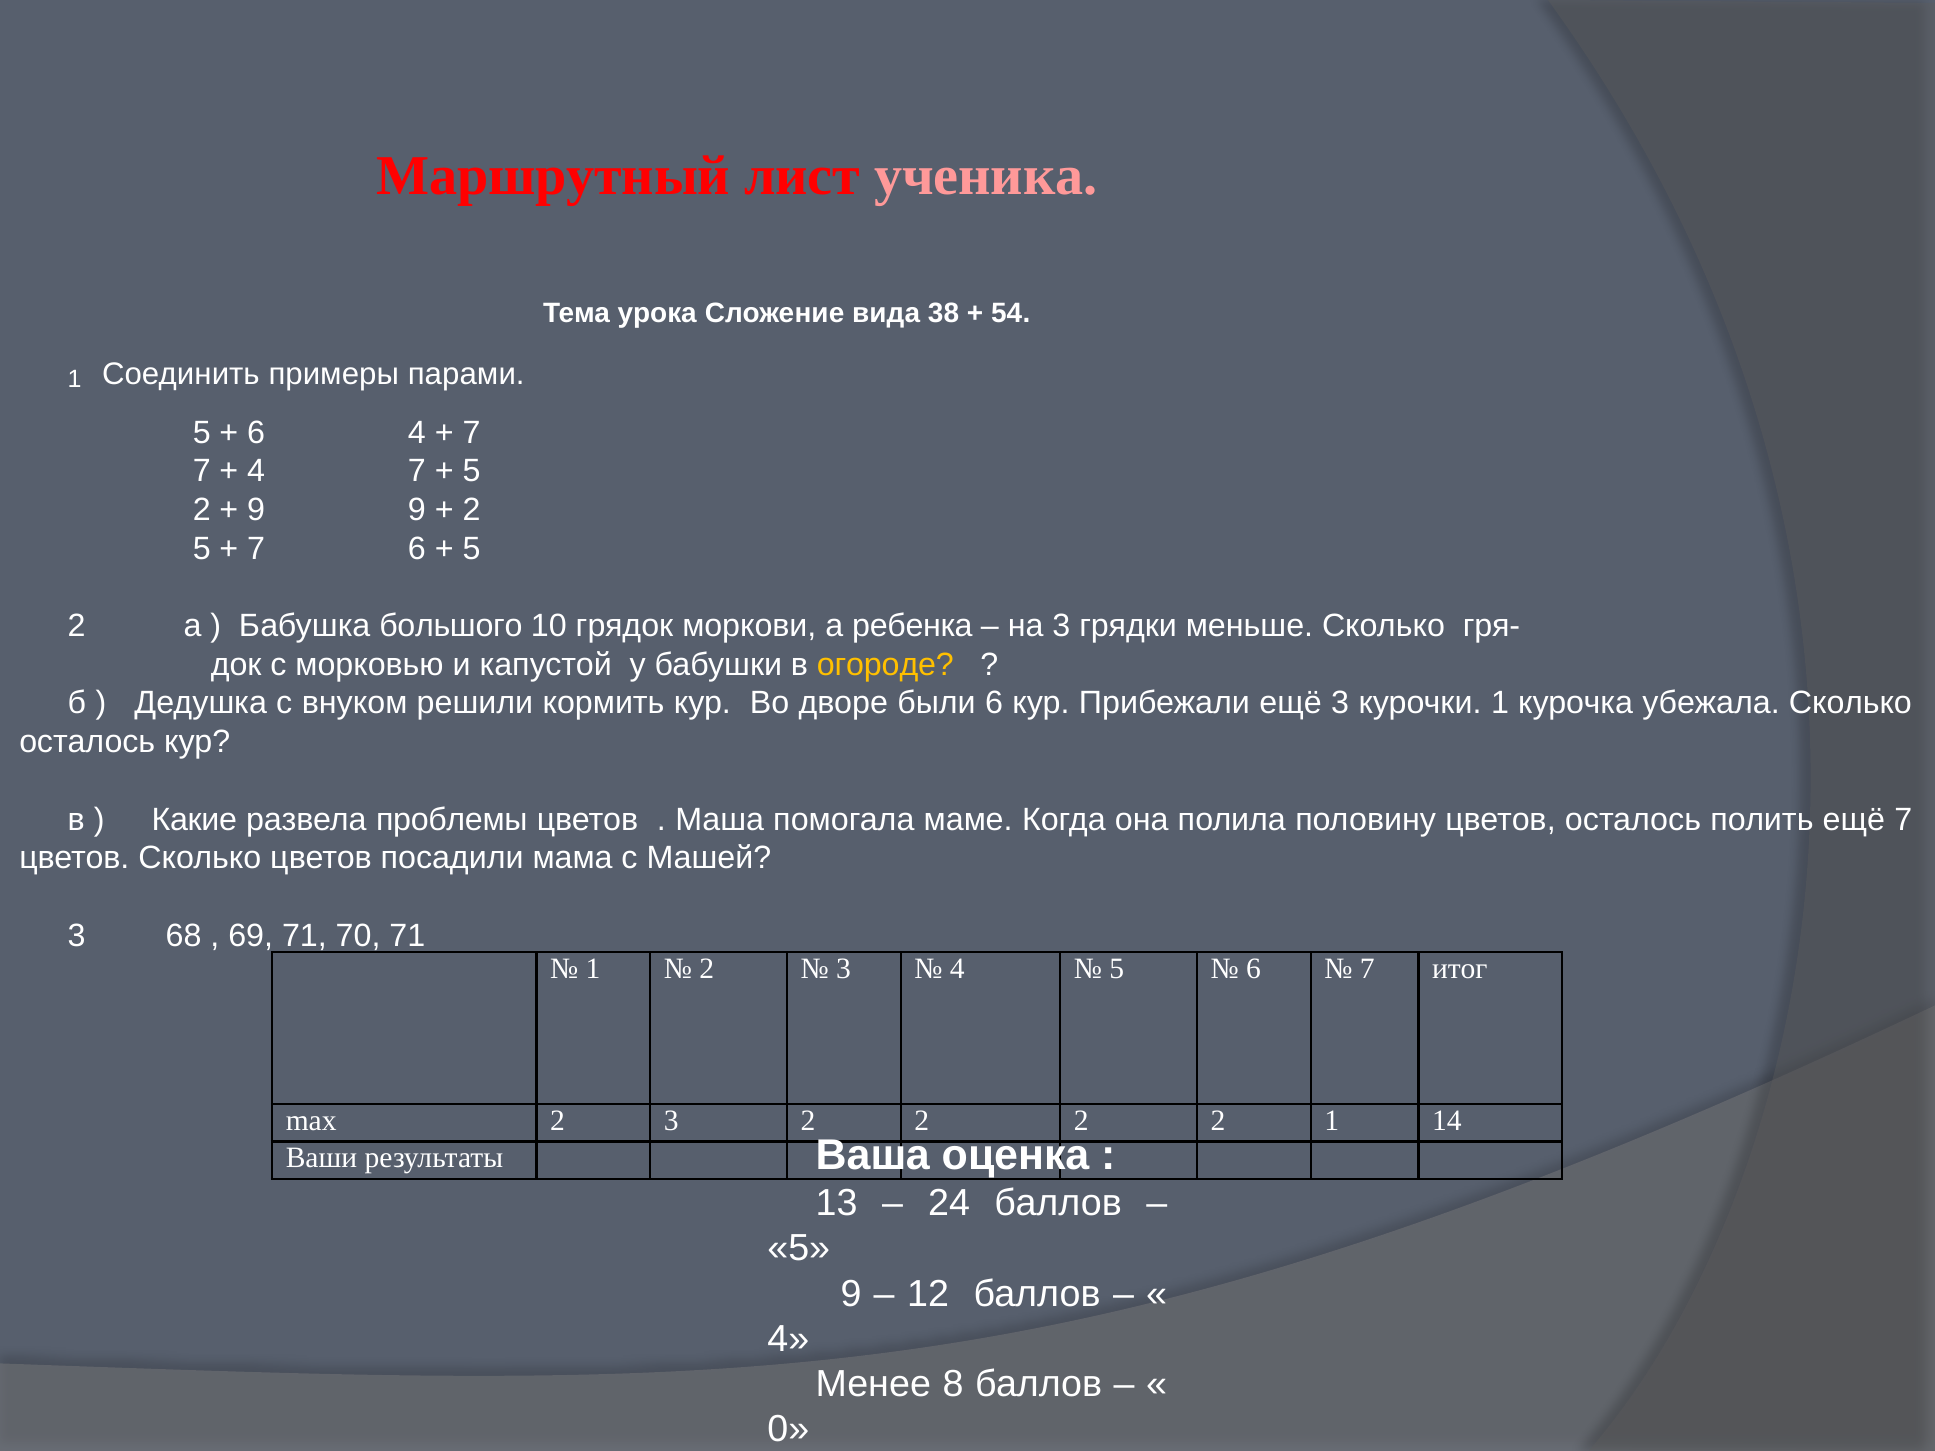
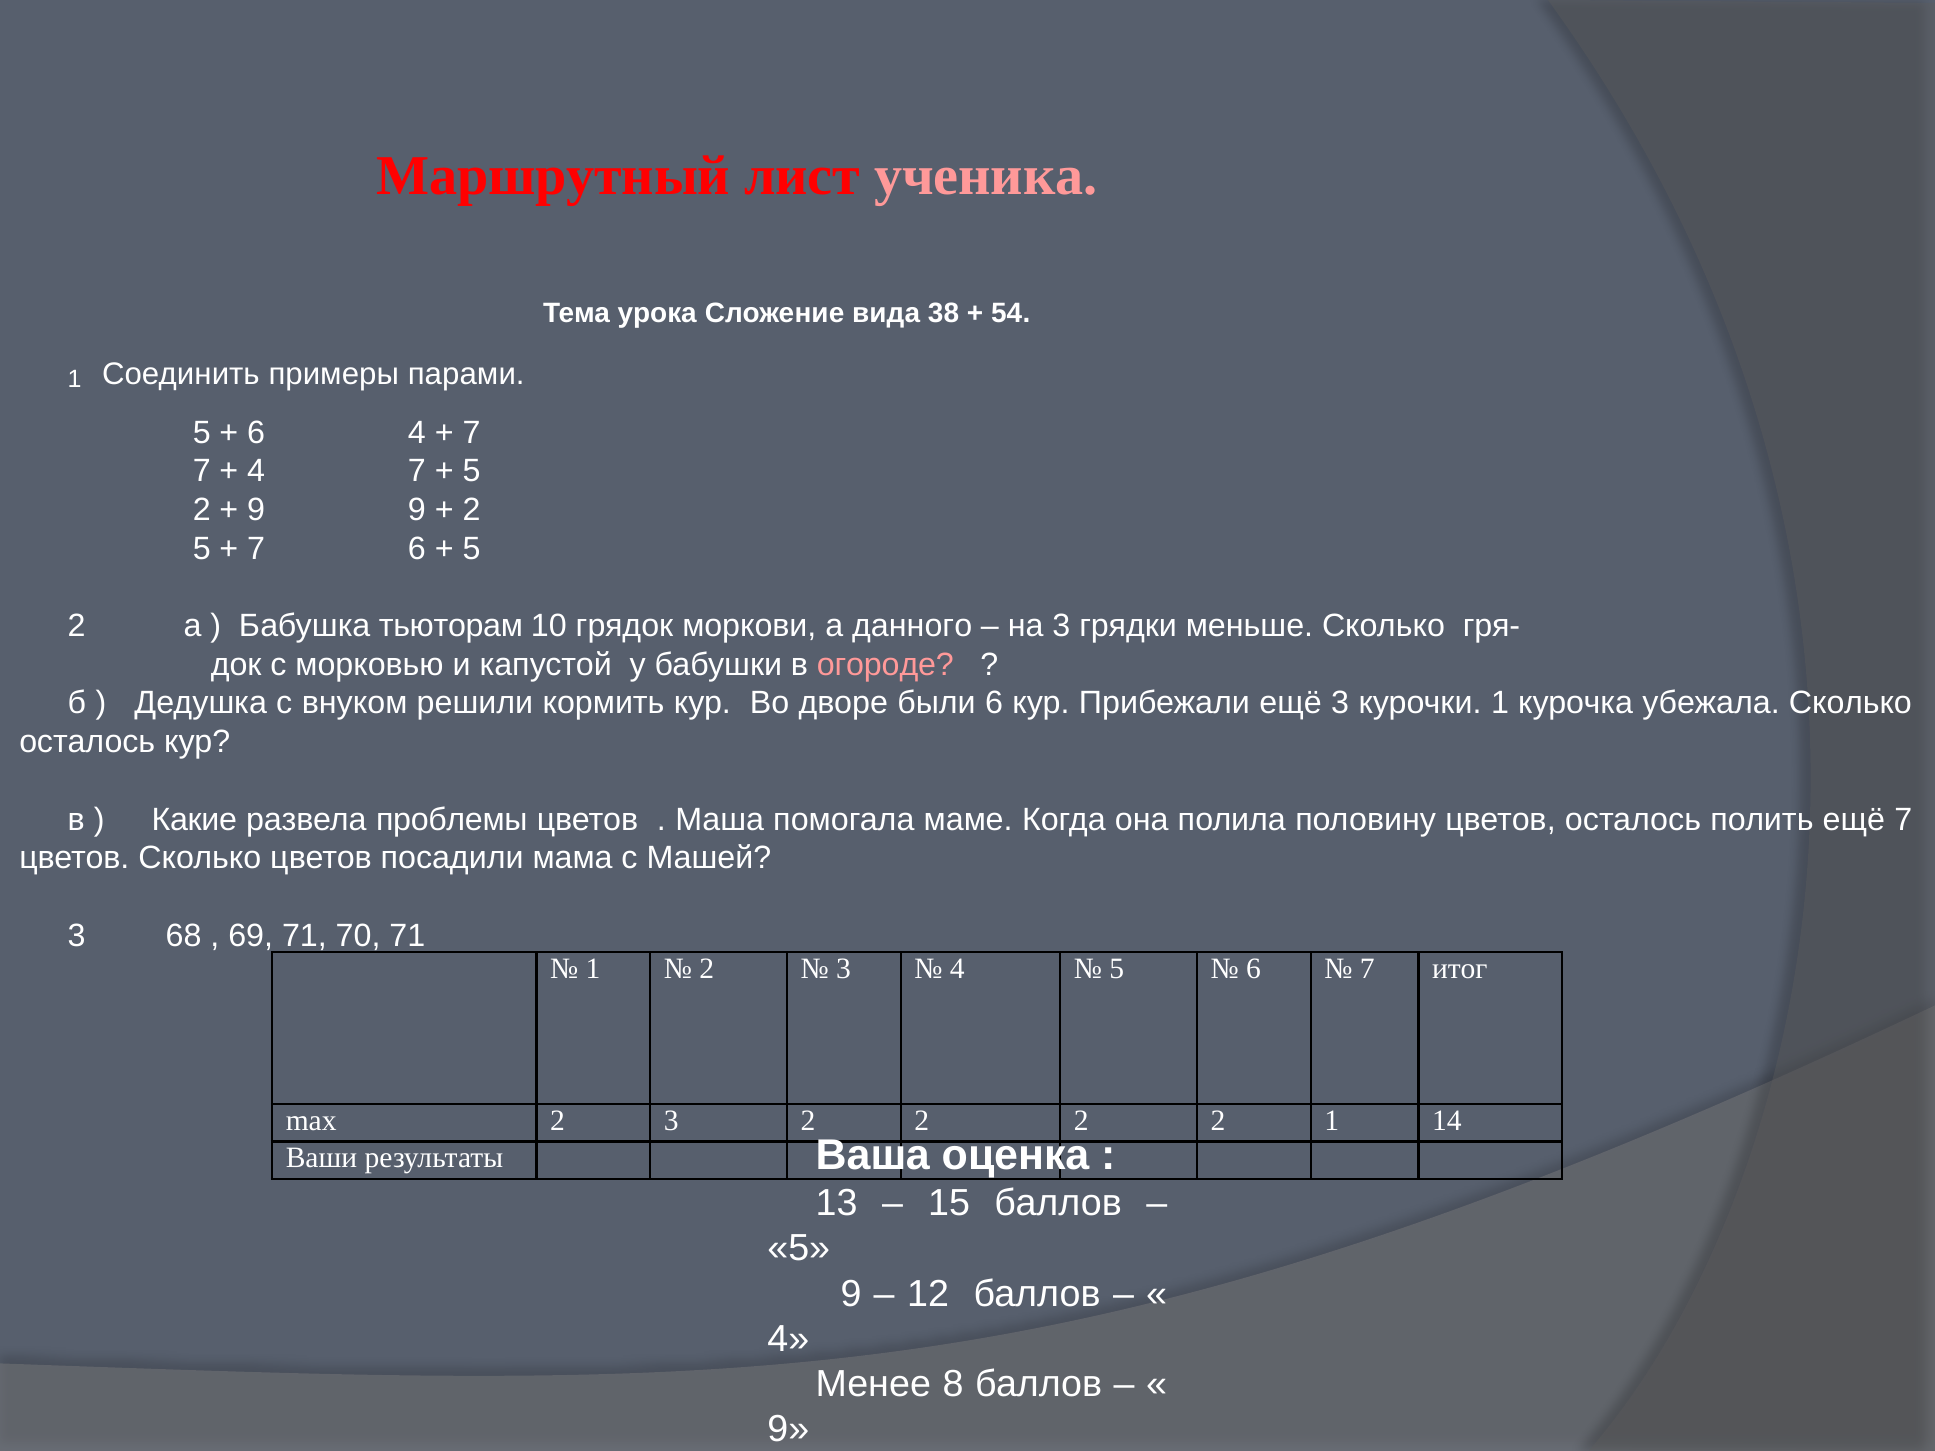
большого: большого -> тьюторам (451, 626)
ребенка: ребенка -> данного (912, 626)
огороде colour: yellow -> pink (885, 665)
24: 24 -> 15 (949, 1204)
0: 0 -> 9 (788, 1429)
